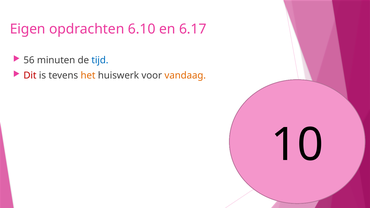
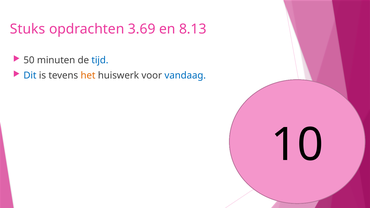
Eigen: Eigen -> Stuks (28, 29)
6.10: 6.10 -> 3.69 (142, 29)
6.17: 6.17 -> 8.13 (193, 29)
56: 56 -> 50 (29, 60)
Dit colour: red -> blue (30, 76)
vandaag colour: orange -> blue (185, 76)
